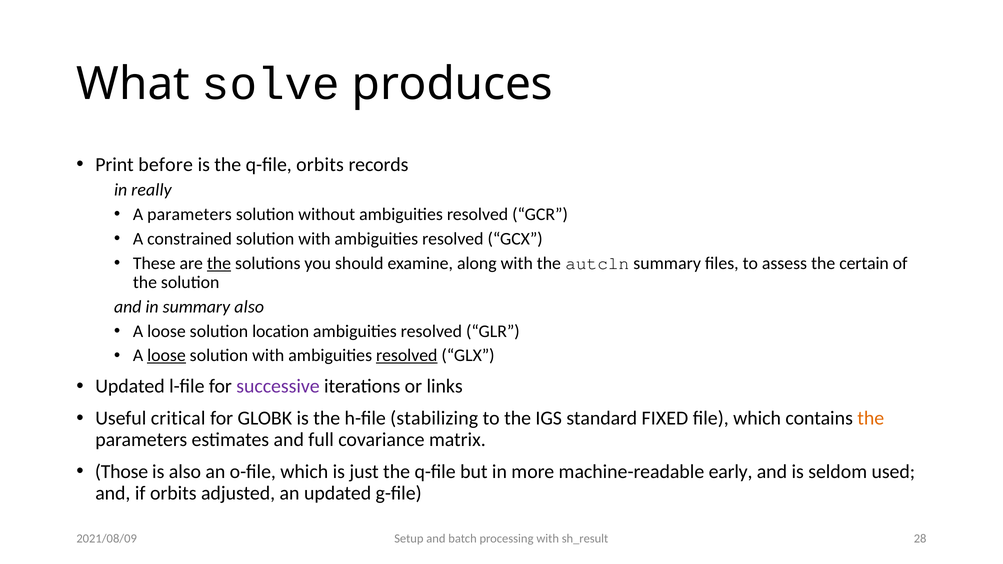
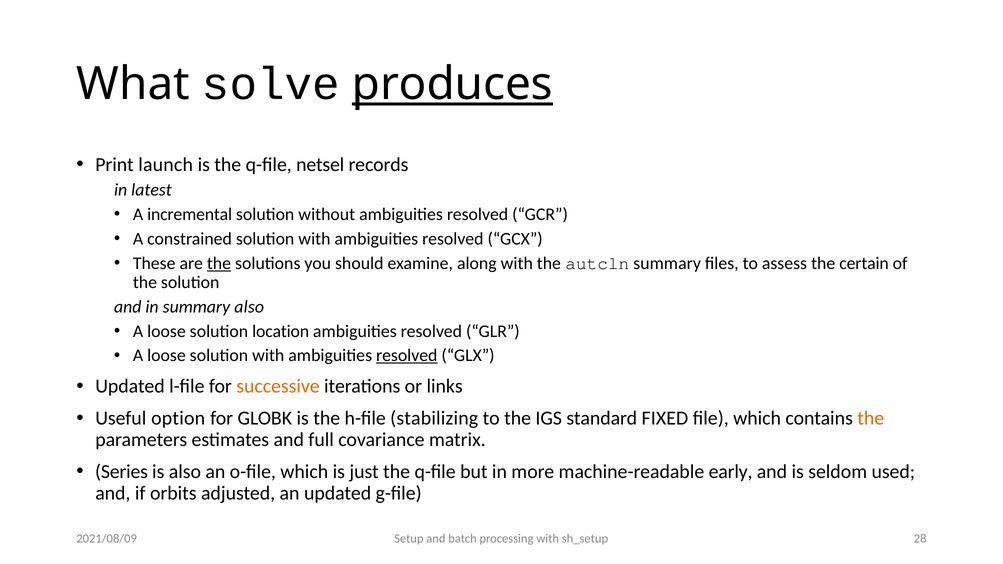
produces underline: none -> present (452, 84)
before: before -> launch (166, 165)
q-file orbits: orbits -> netsel (320, 165)
really: really -> latest (152, 190)
A parameters: parameters -> incremental (190, 214)
loose underline: present -> none (166, 356)
successive colour: purple -> orange (278, 386)
critical: critical -> option (178, 418)
Those: Those -> Series (122, 472)
sh_result: sh_result -> sh_setup (585, 539)
